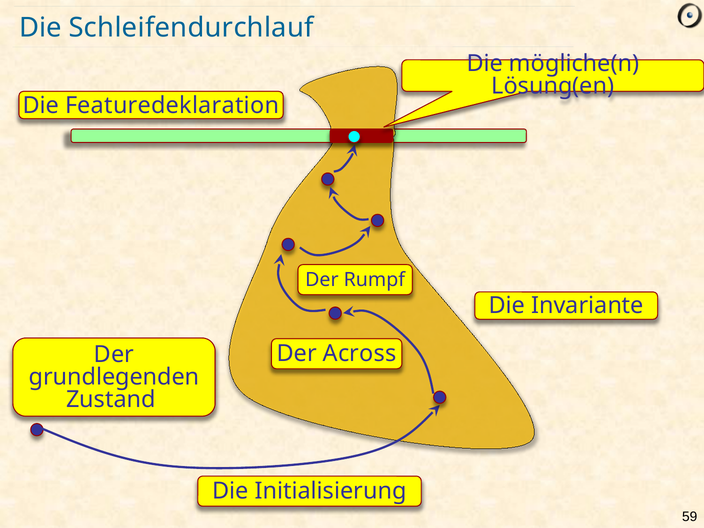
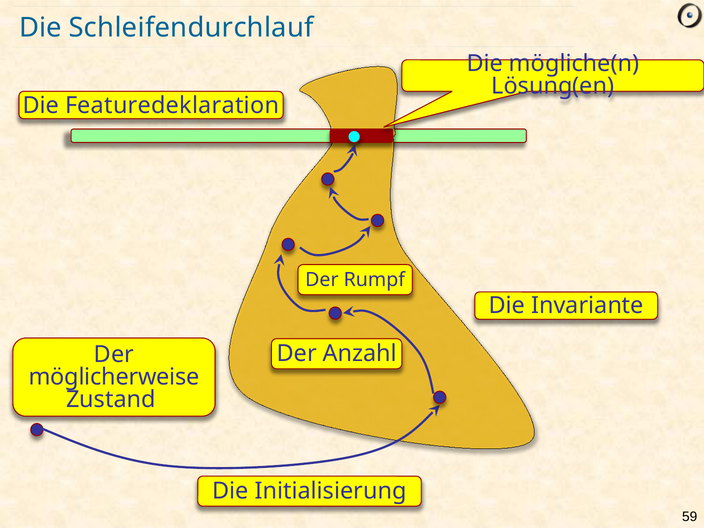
Across: Across -> Anzahl (360, 354)
grundlegenden: grundlegenden -> möglicherweise (114, 377)
